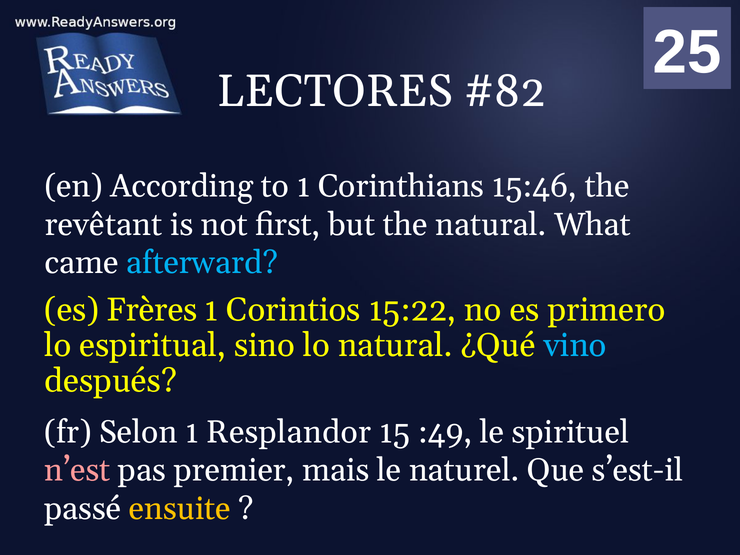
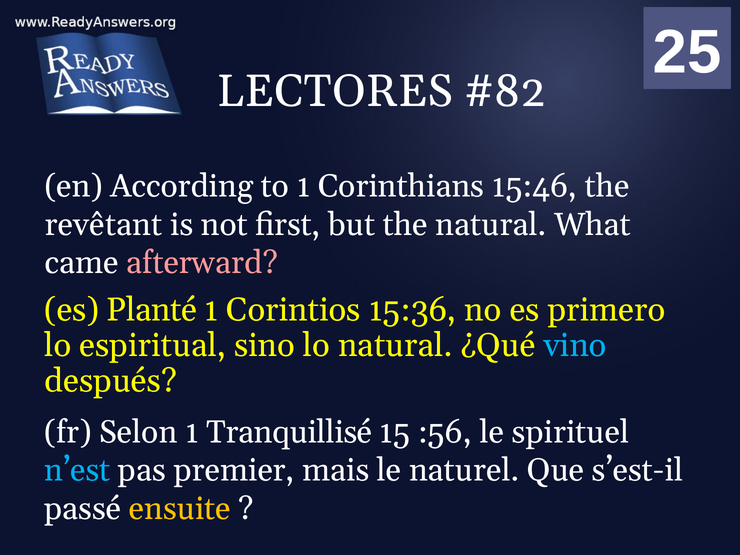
afterward colour: light blue -> pink (202, 263)
Frères: Frères -> Planté (152, 310)
15:22: 15:22 -> 15:36 (412, 310)
Resplandor: Resplandor -> Tranquillisé (289, 432)
:49: :49 -> :56 (445, 432)
n’est colour: pink -> light blue (77, 470)
